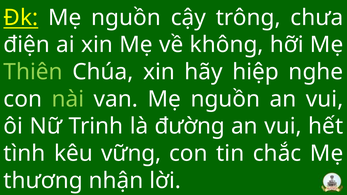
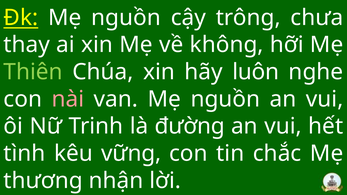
điện: điện -> thay (27, 45)
hiệp: hiệp -> luôn (256, 72)
nài colour: light green -> pink (68, 99)
